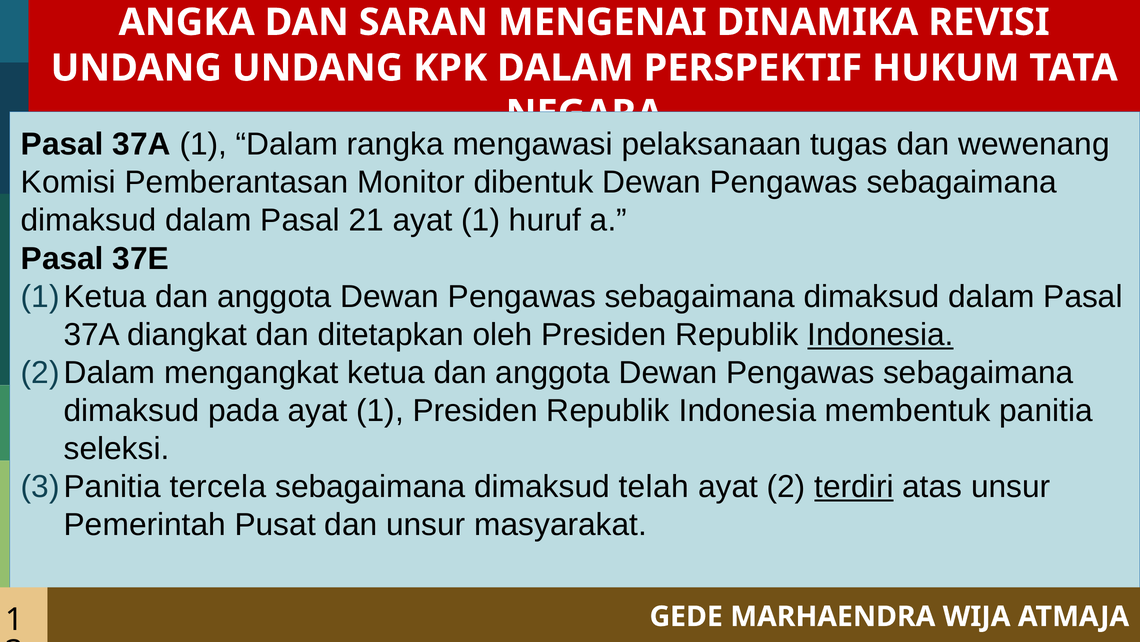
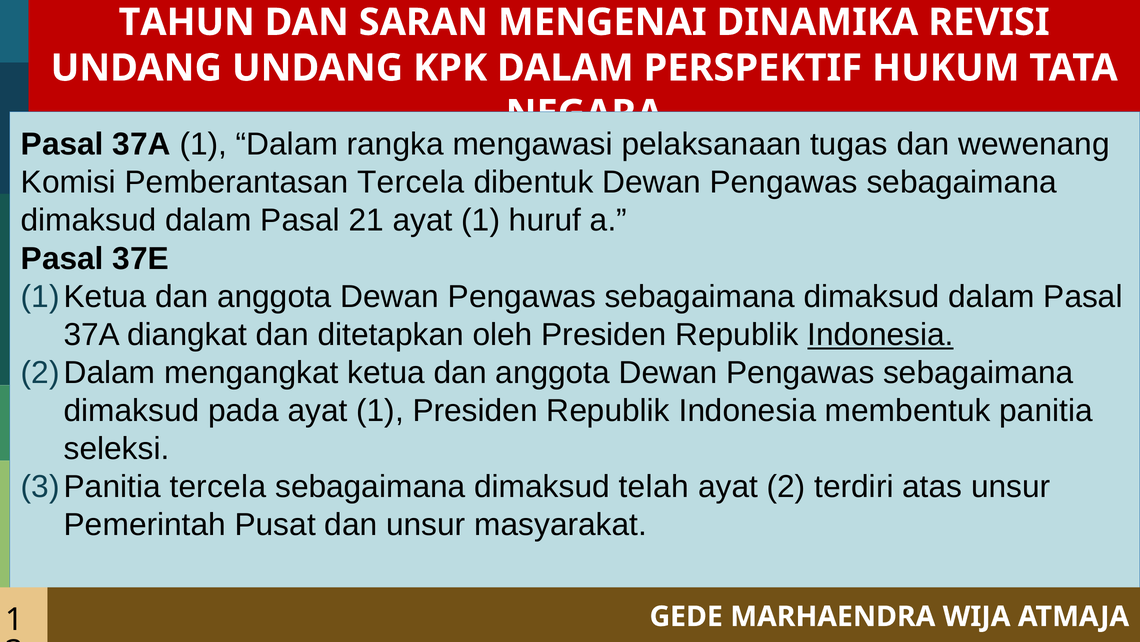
ANGKA: ANGKA -> TAHUN (187, 22)
Pemberantasan Monitor: Monitor -> Tercela (411, 182)
terdiri underline: present -> none (854, 486)
